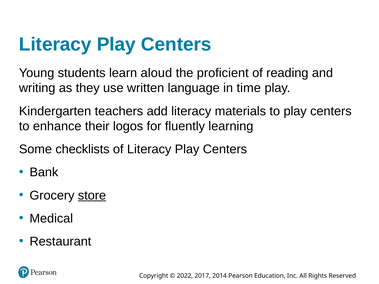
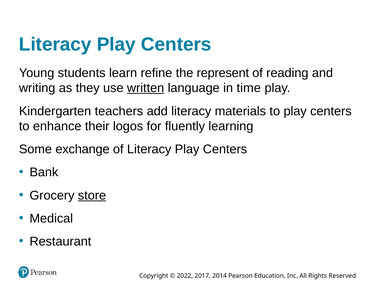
aloud: aloud -> refine (156, 73)
proficient: proficient -> represent (223, 73)
written underline: none -> present (146, 88)
checklists: checklists -> exchange (83, 149)
